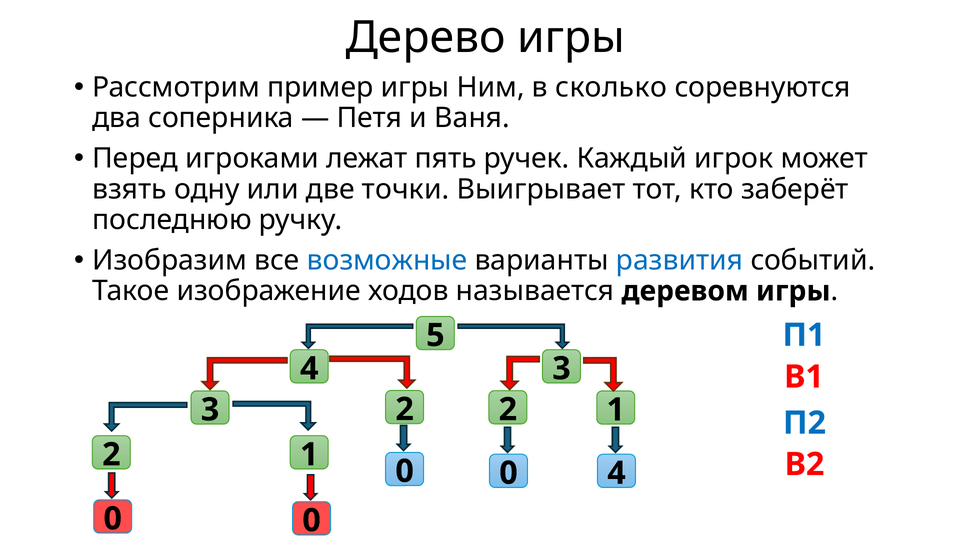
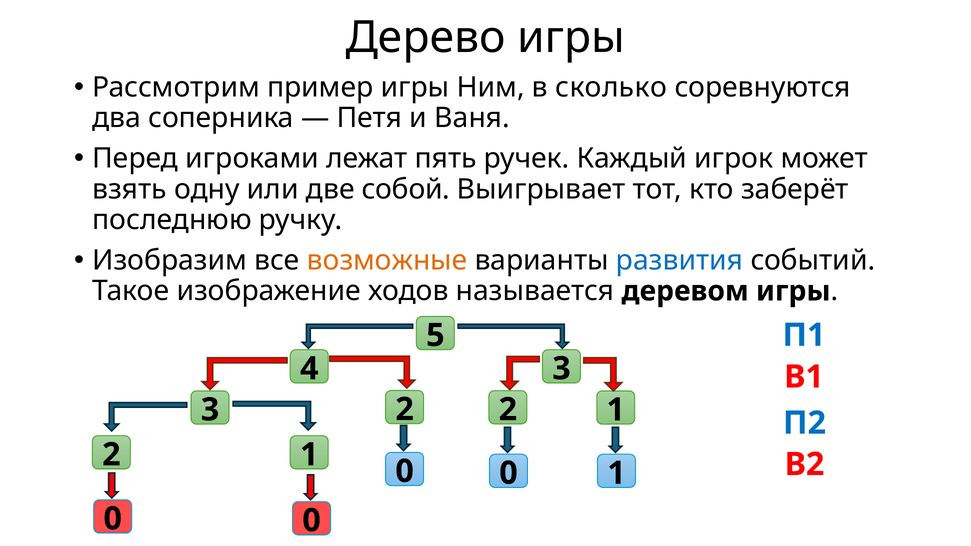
точки: точки -> собой (406, 189)
возможные colour: blue -> orange (387, 261)
0 4: 4 -> 1 (616, 473)
